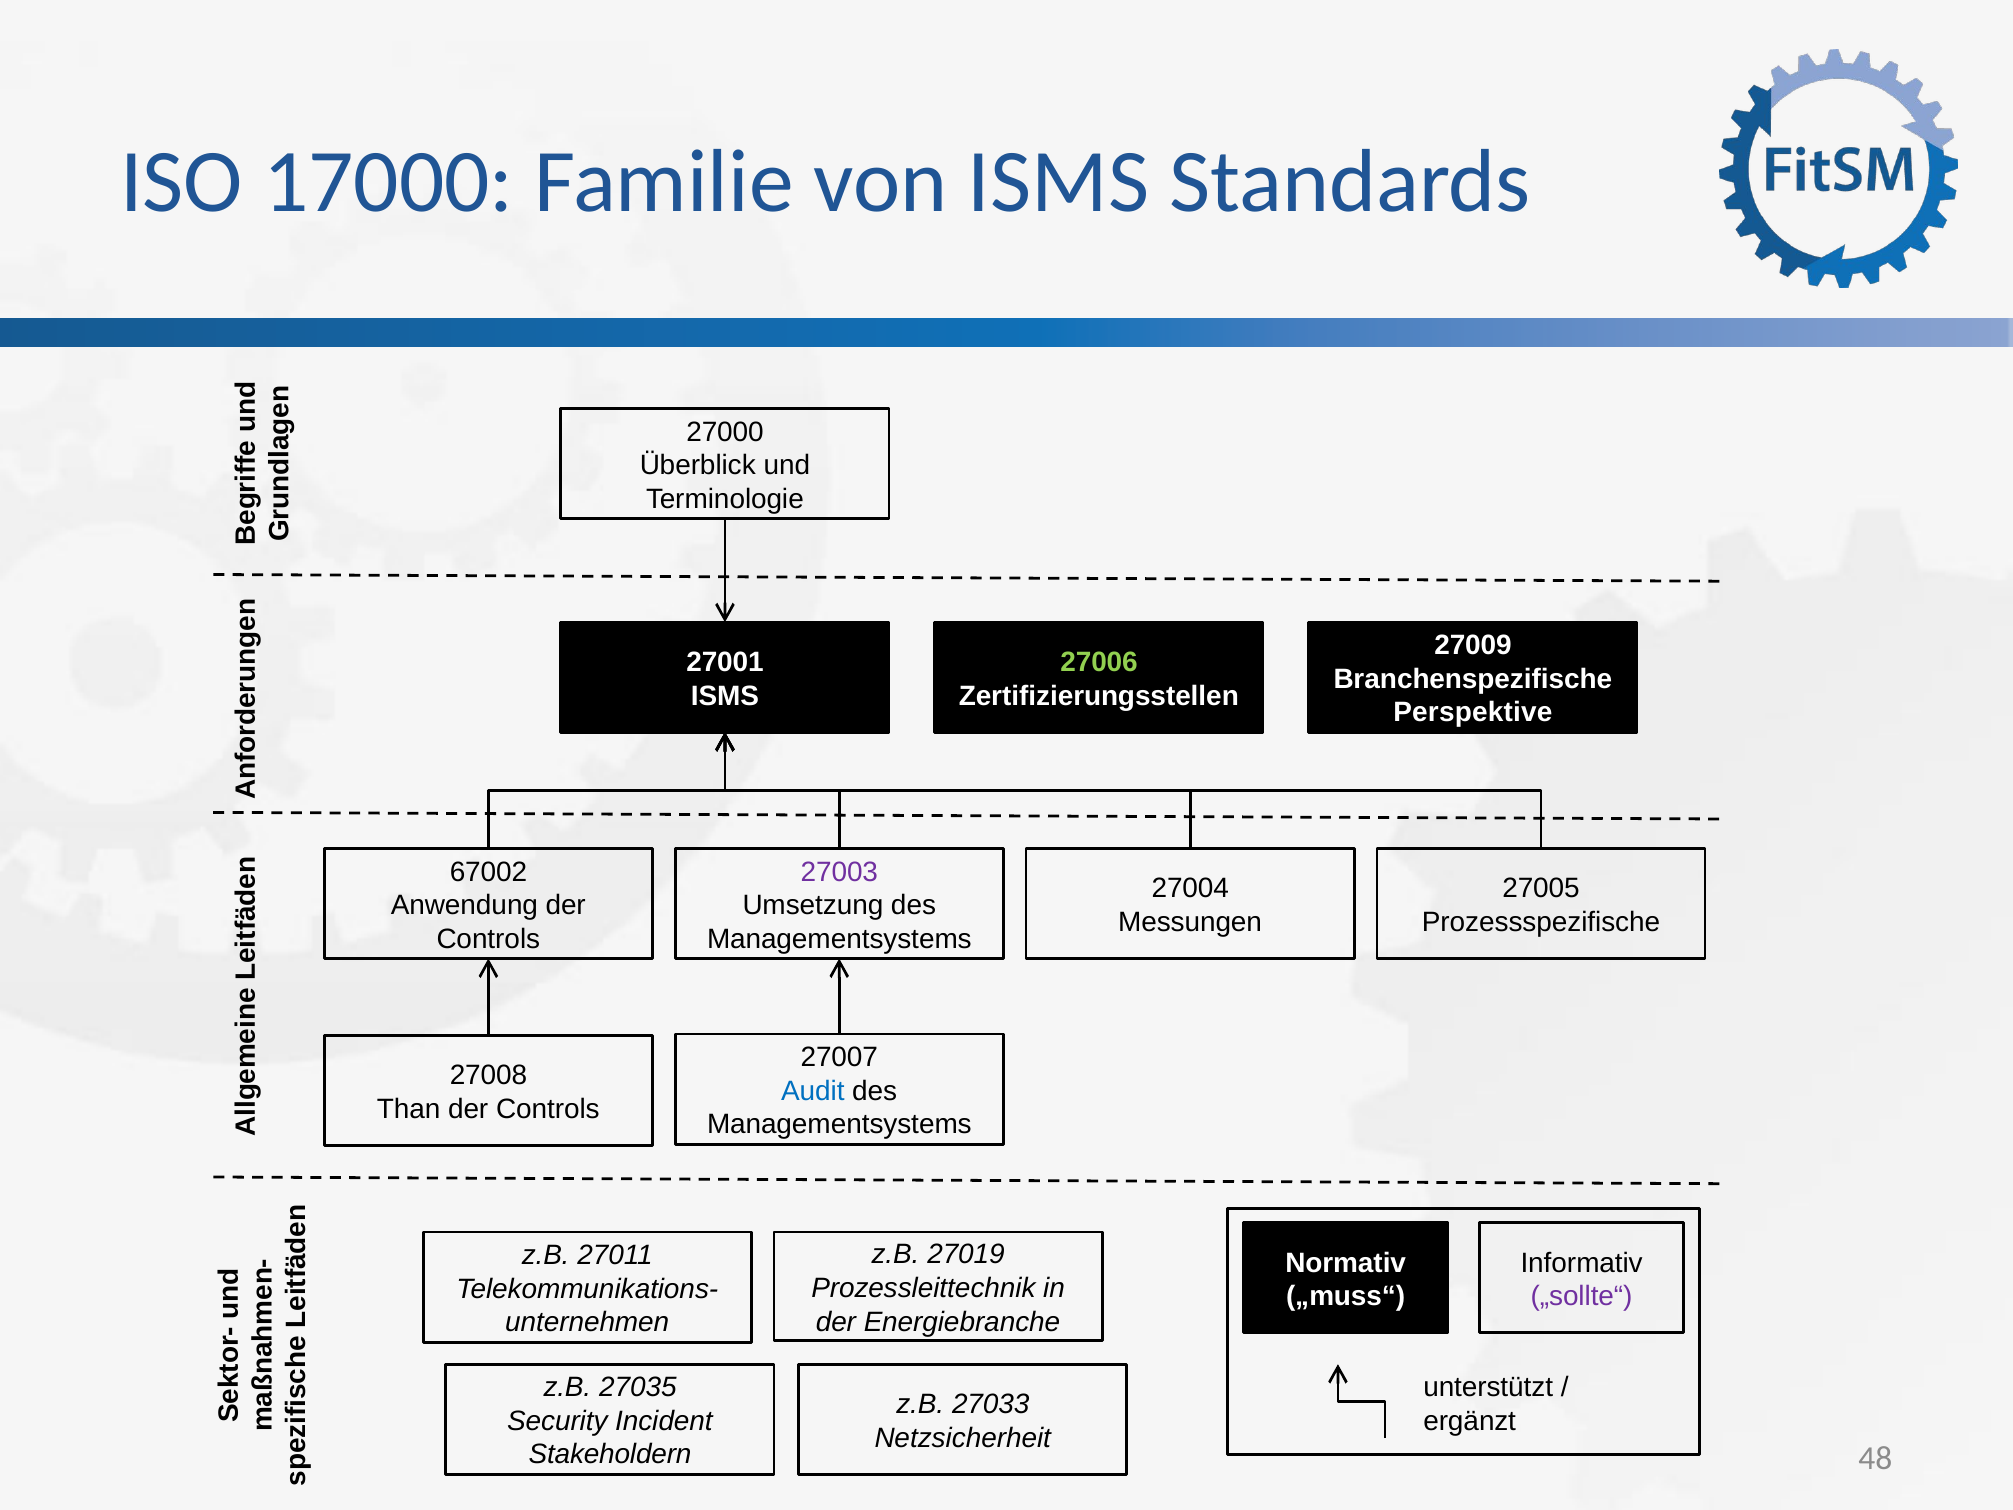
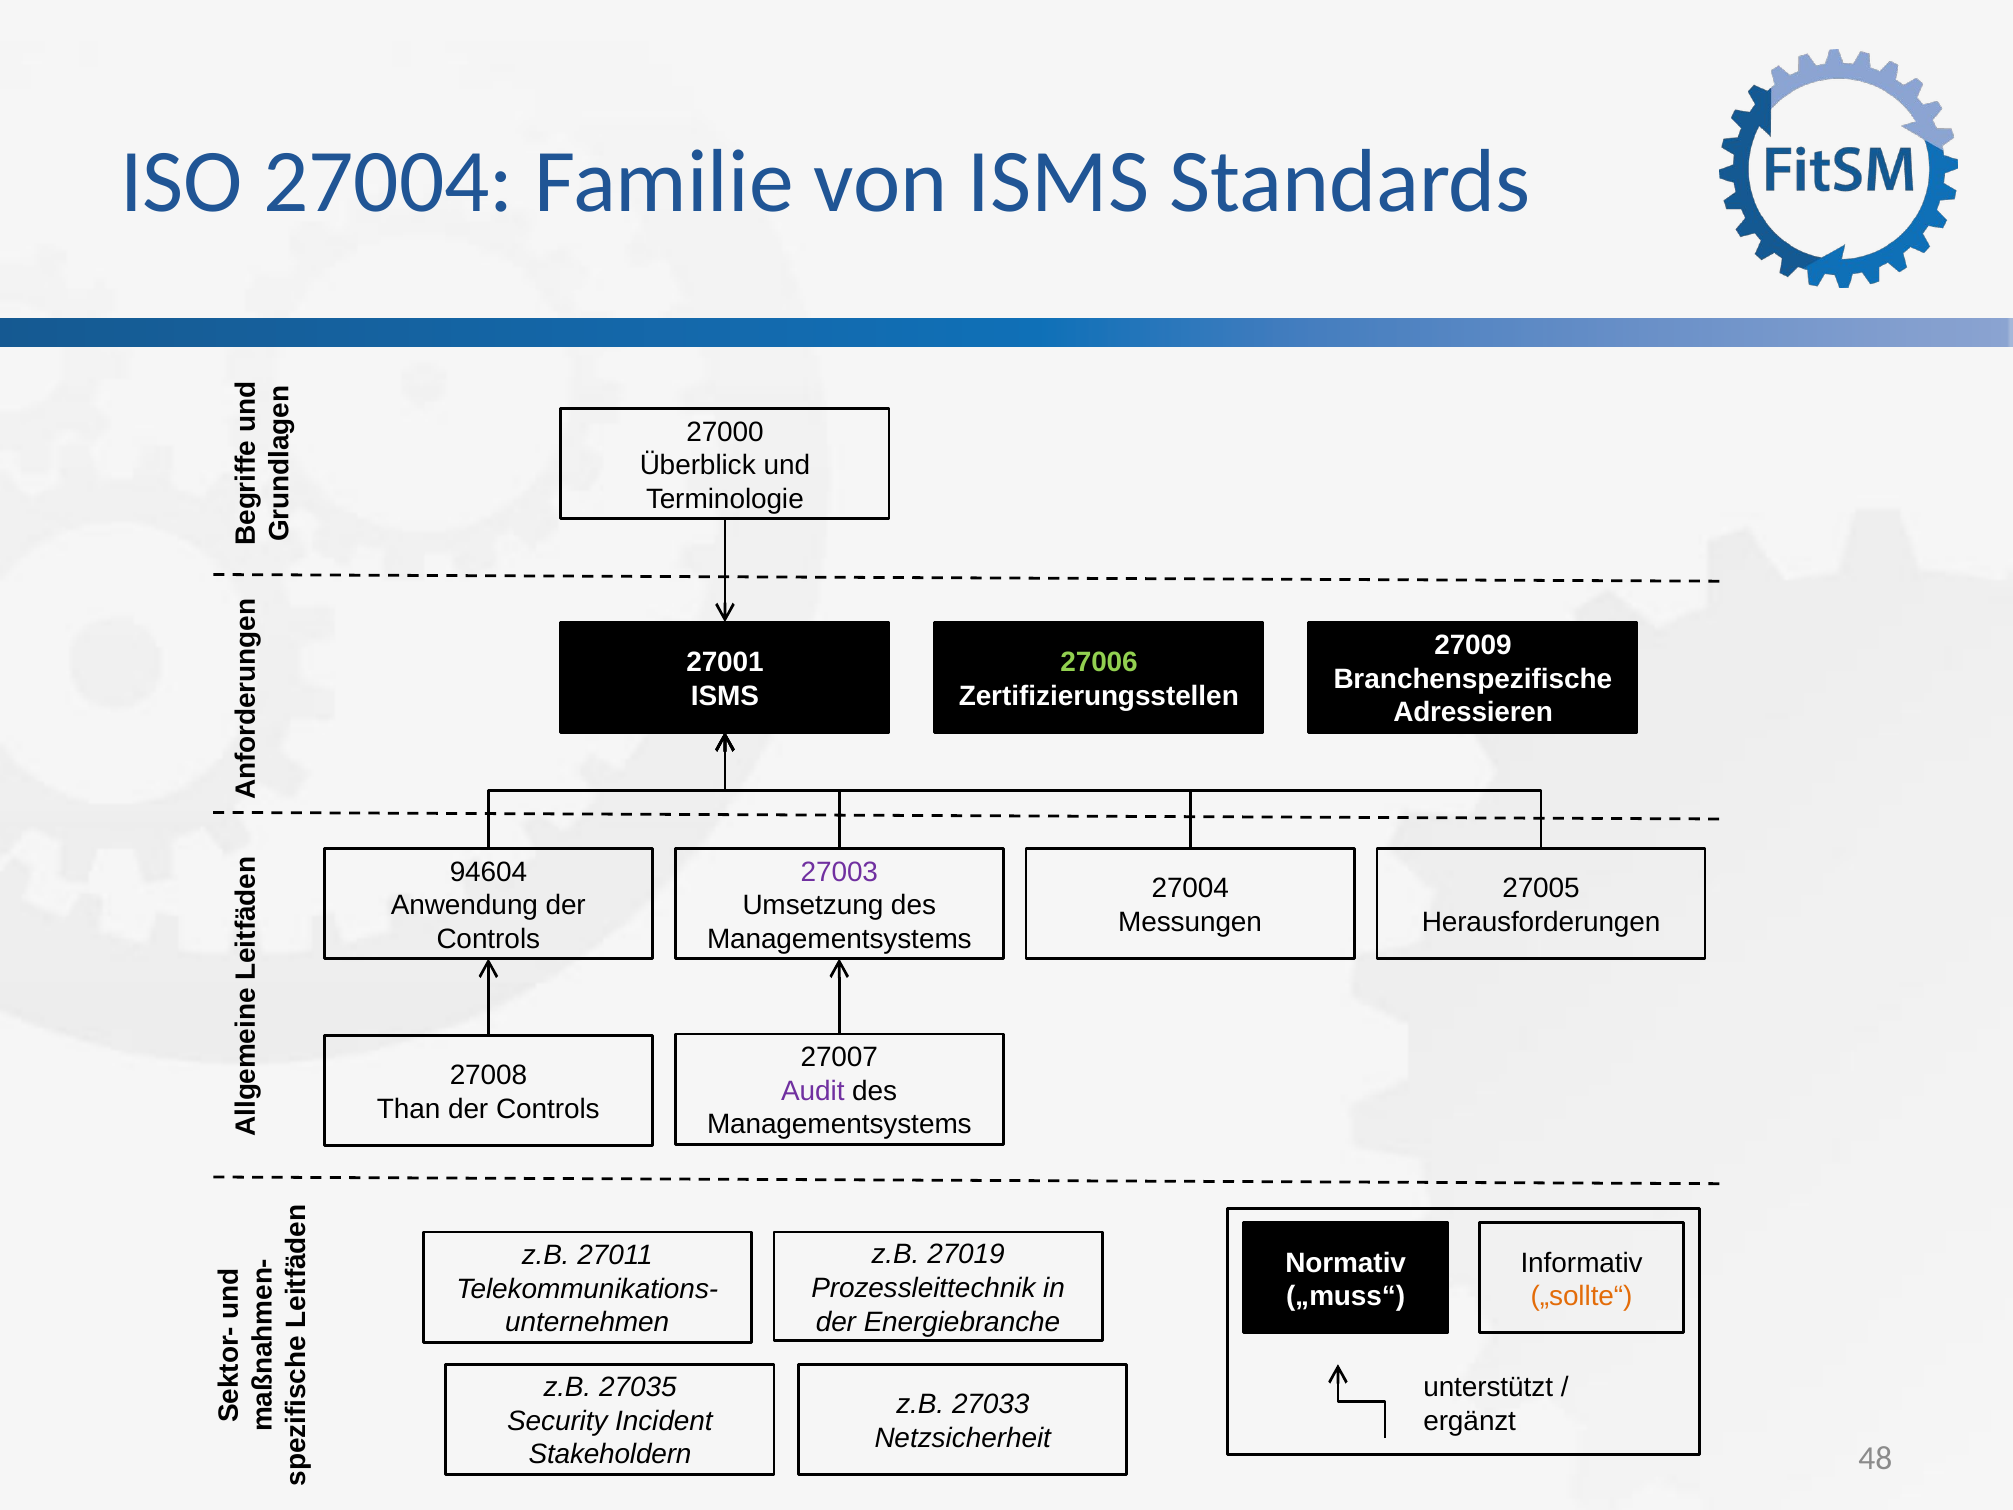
ISO 17000: 17000 -> 27004 (389, 182)
Perspektive: Perspektive -> Adressieren (1473, 713)
67002: 67002 -> 94604 (488, 872)
Prozessspezifische: Prozessspezifische -> Herausforderungen (1541, 922)
Audit colour: blue -> purple (813, 1091)
„sollte“ colour: purple -> orange (1582, 1296)
